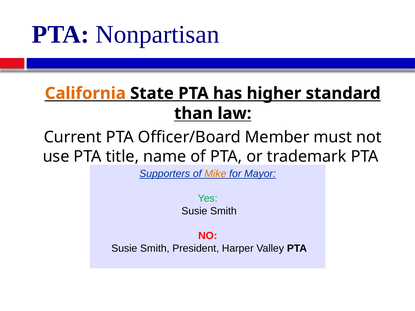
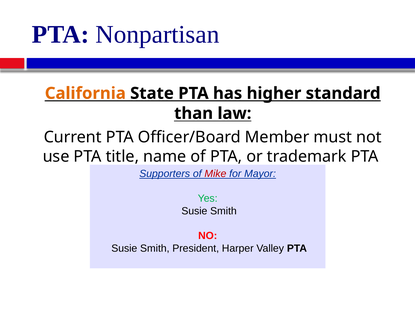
Mike colour: orange -> red (215, 174)
